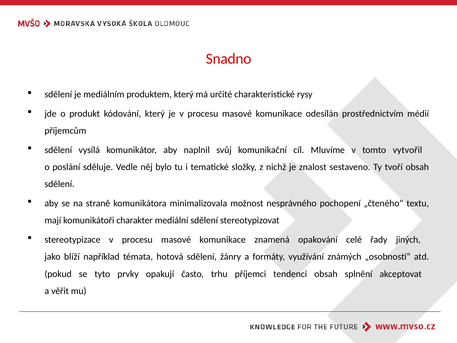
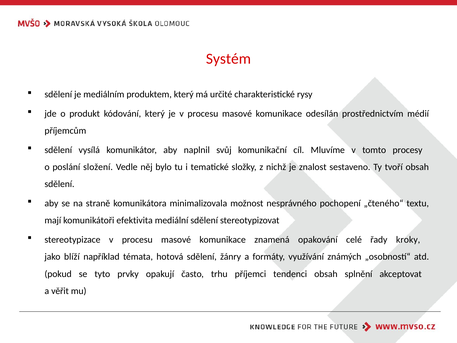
Snadno: Snadno -> Systém (228, 59)
vytvořil: vytvořil -> procesy (408, 150)
sděluje: sděluje -> složení (98, 167)
charakter: charakter -> efektivita (135, 220)
jiných: jiných -> kroky (408, 240)
